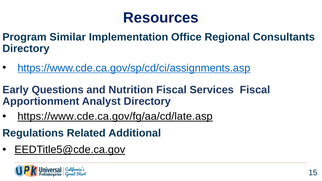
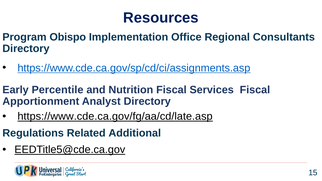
Similar: Similar -> Obispo (68, 37)
Questions: Questions -> Percentile (58, 90)
